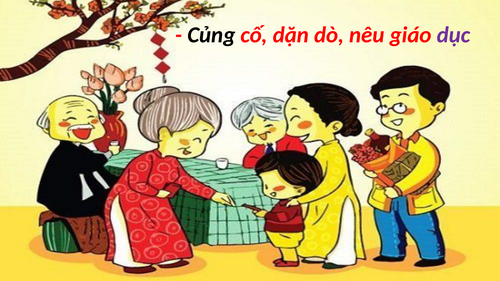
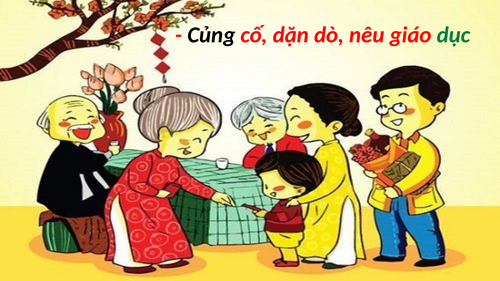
dục colour: purple -> green (454, 35)
